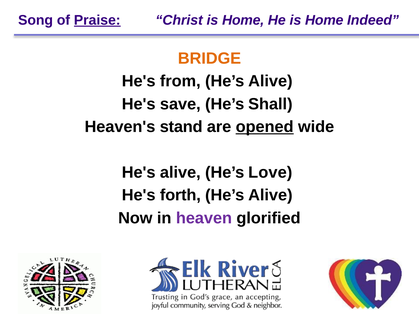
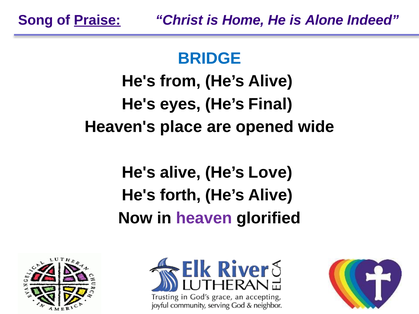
He is Home: Home -> Alone (324, 20)
BRIDGE colour: orange -> blue (209, 58)
save: save -> eyes (180, 104)
Shall: Shall -> Final (270, 104)
stand: stand -> place (181, 127)
opened underline: present -> none (265, 127)
